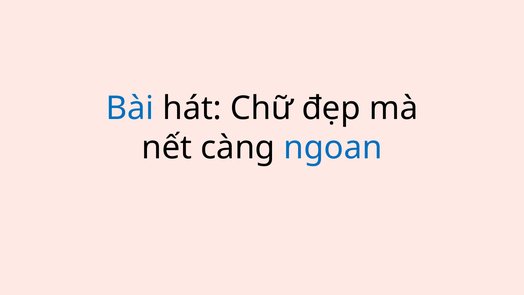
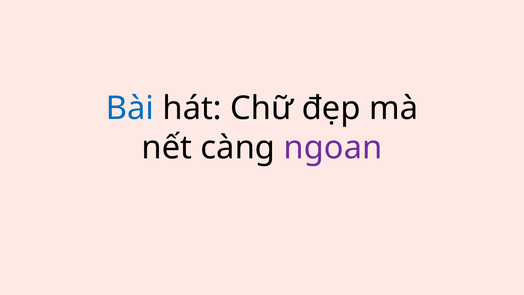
ngoan colour: blue -> purple (333, 148)
